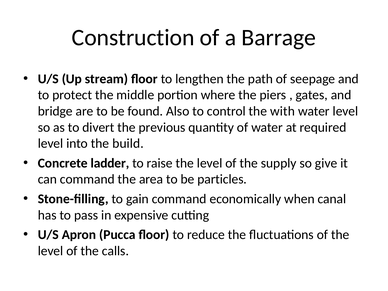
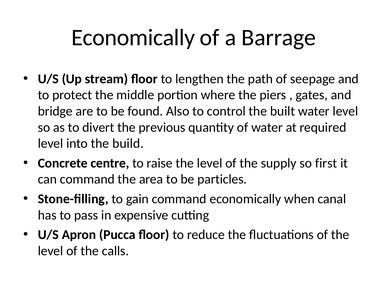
Construction: Construction -> Economically (133, 38)
with: with -> built (283, 111)
ladder: ladder -> centre (110, 163)
give: give -> first (326, 163)
